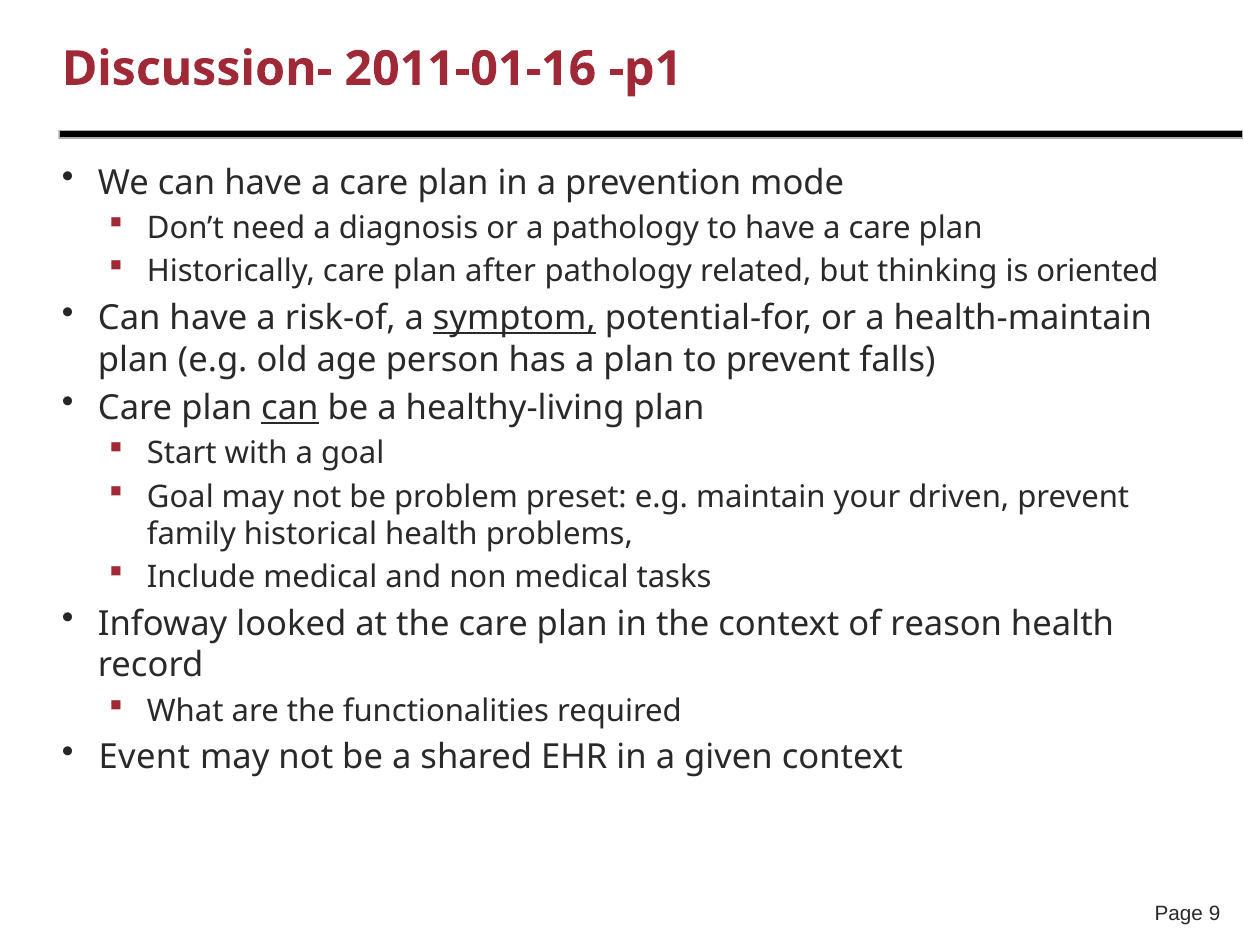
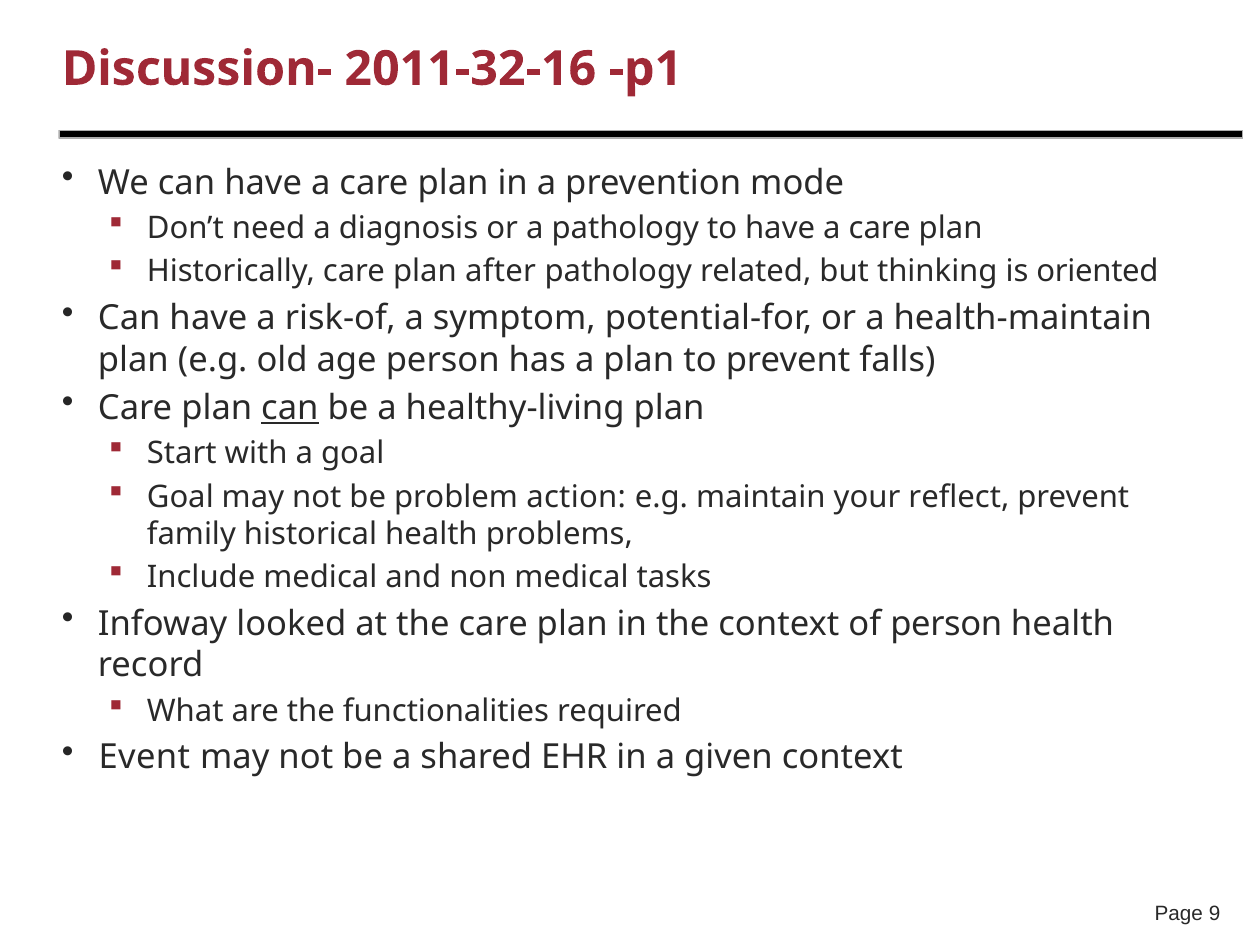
2011-01-16: 2011-01-16 -> 2011-32-16 (470, 69)
symptom underline: present -> none (514, 318)
preset: preset -> action (576, 497)
driven: driven -> reflect (959, 497)
of reason: reason -> person (946, 624)
